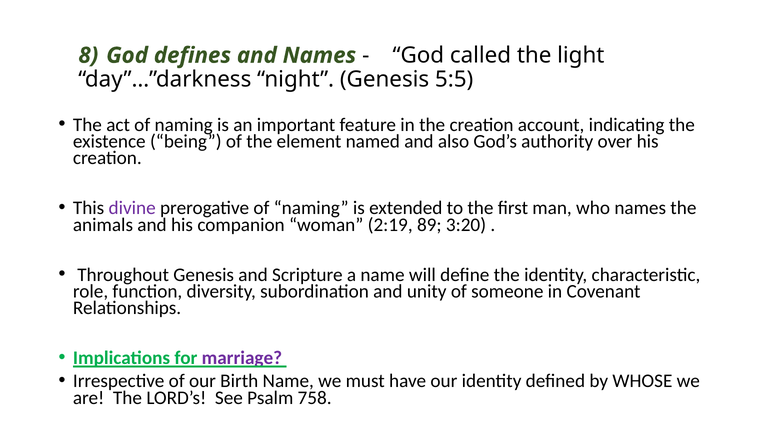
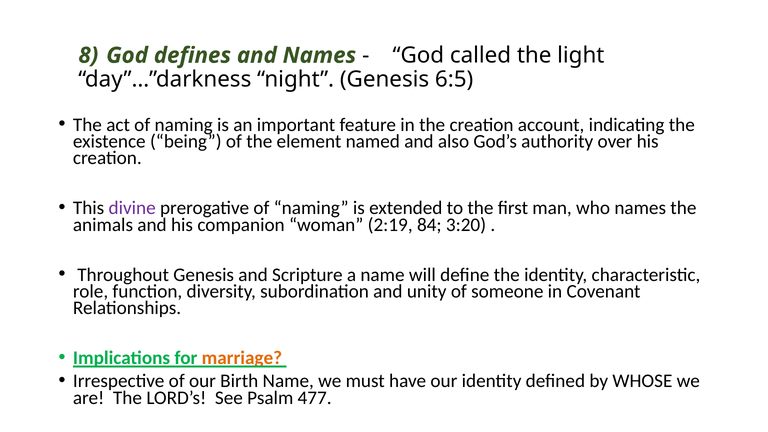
5:5: 5:5 -> 6:5 (454, 80)
89: 89 -> 84 (429, 225)
marriage colour: purple -> orange (242, 358)
758: 758 -> 477 (315, 398)
